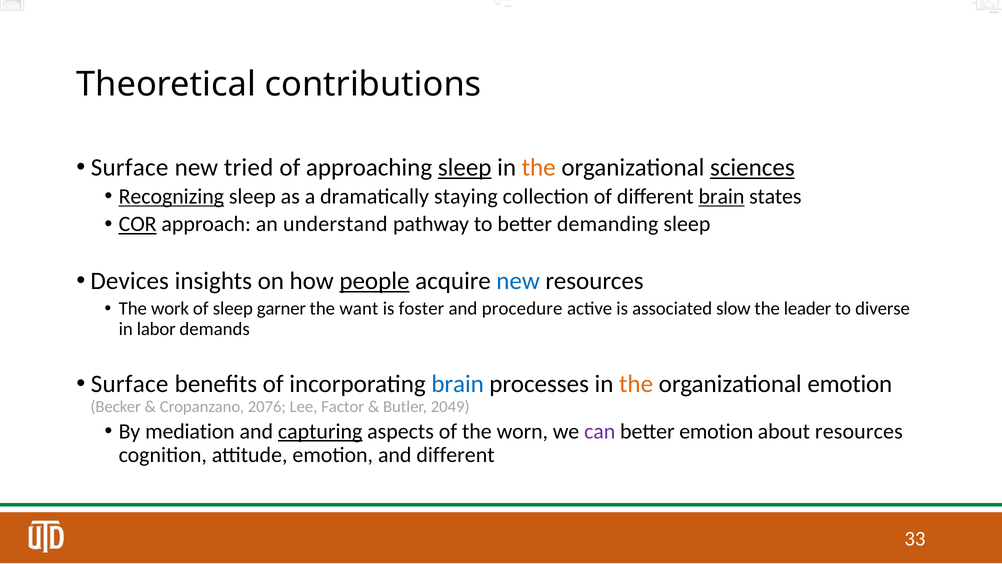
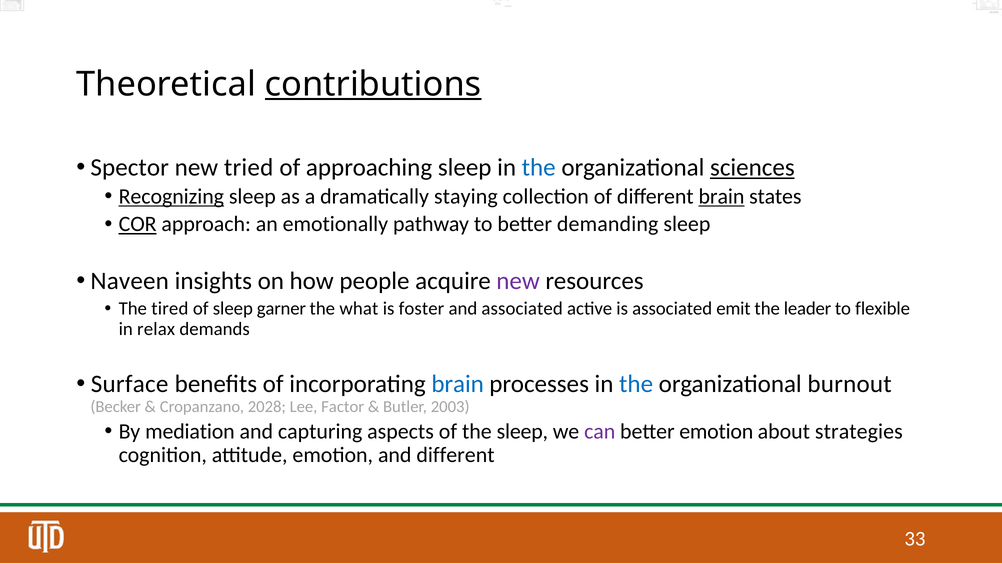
contributions underline: none -> present (373, 84)
Surface: Surface -> Spector (130, 167)
sleep underline: present -> none (465, 167)
the colour: orange -> blue (539, 167)
understand: understand -> emotionally (335, 224)
Devices: Devices -> Naveen (130, 281)
people underline: present -> none (374, 281)
new colour: blue -> purple (518, 281)
work: work -> tired (170, 308)
want: want -> what (359, 308)
and procedure: procedure -> associated (522, 308)
slow: slow -> emit (733, 308)
diverse: diverse -> flexible (883, 308)
labor: labor -> relax (156, 329)
the colour: orange -> blue (636, 384)
organizational emotion: emotion -> burnout (850, 384)
2076: 2076 -> 2028 (267, 406)
2049: 2049 -> 2003 (450, 406)
capturing underline: present -> none (320, 431)
the worn: worn -> sleep (522, 431)
about resources: resources -> strategies (859, 431)
